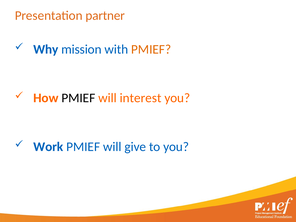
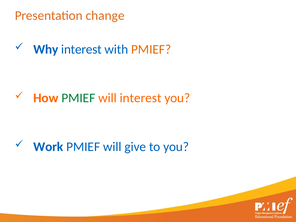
partner: partner -> change (105, 16)
Why mission: mission -> interest (81, 49)
PMIEF colour: black -> green (78, 98)
